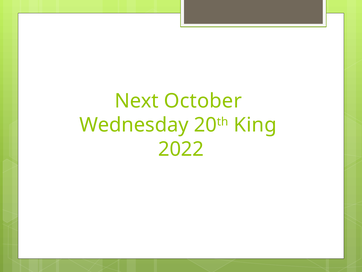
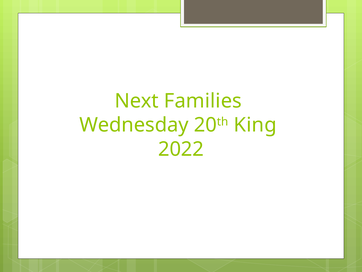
October: October -> Families (203, 101)
